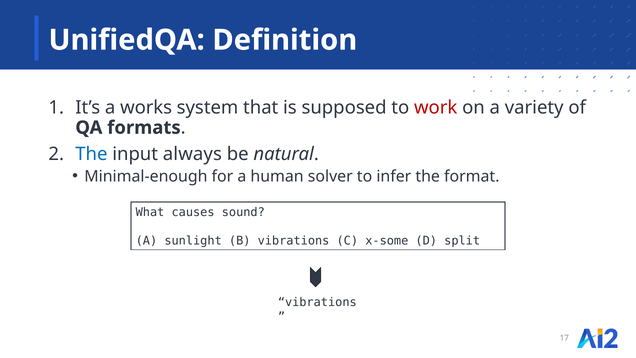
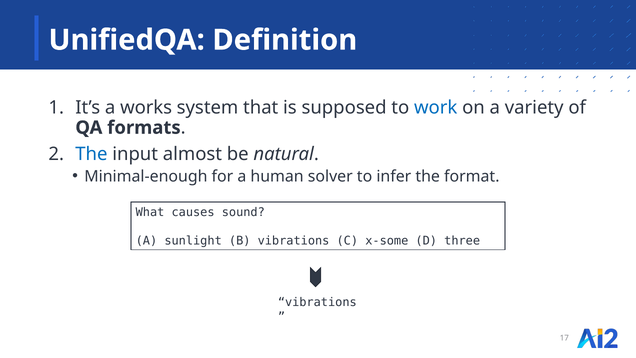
work colour: red -> blue (436, 108)
always: always -> almost (192, 154)
split: split -> three (462, 241)
